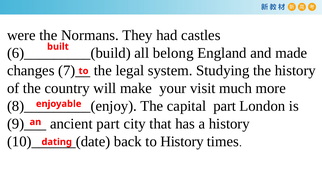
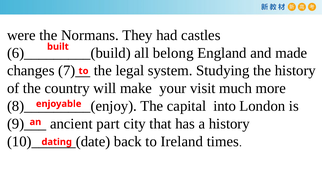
capital part: part -> into (225, 106)
to History: History -> Ireland (182, 141)
